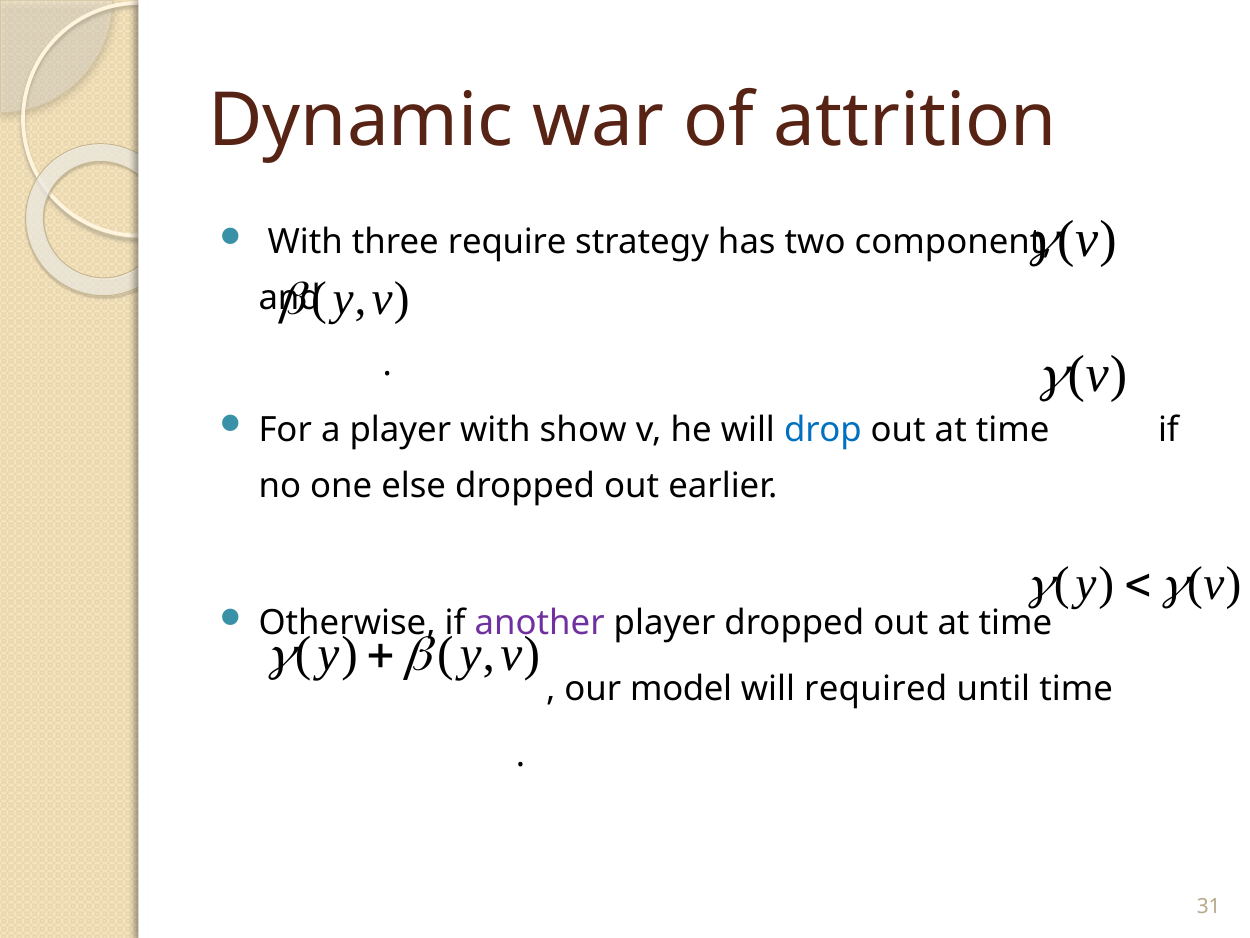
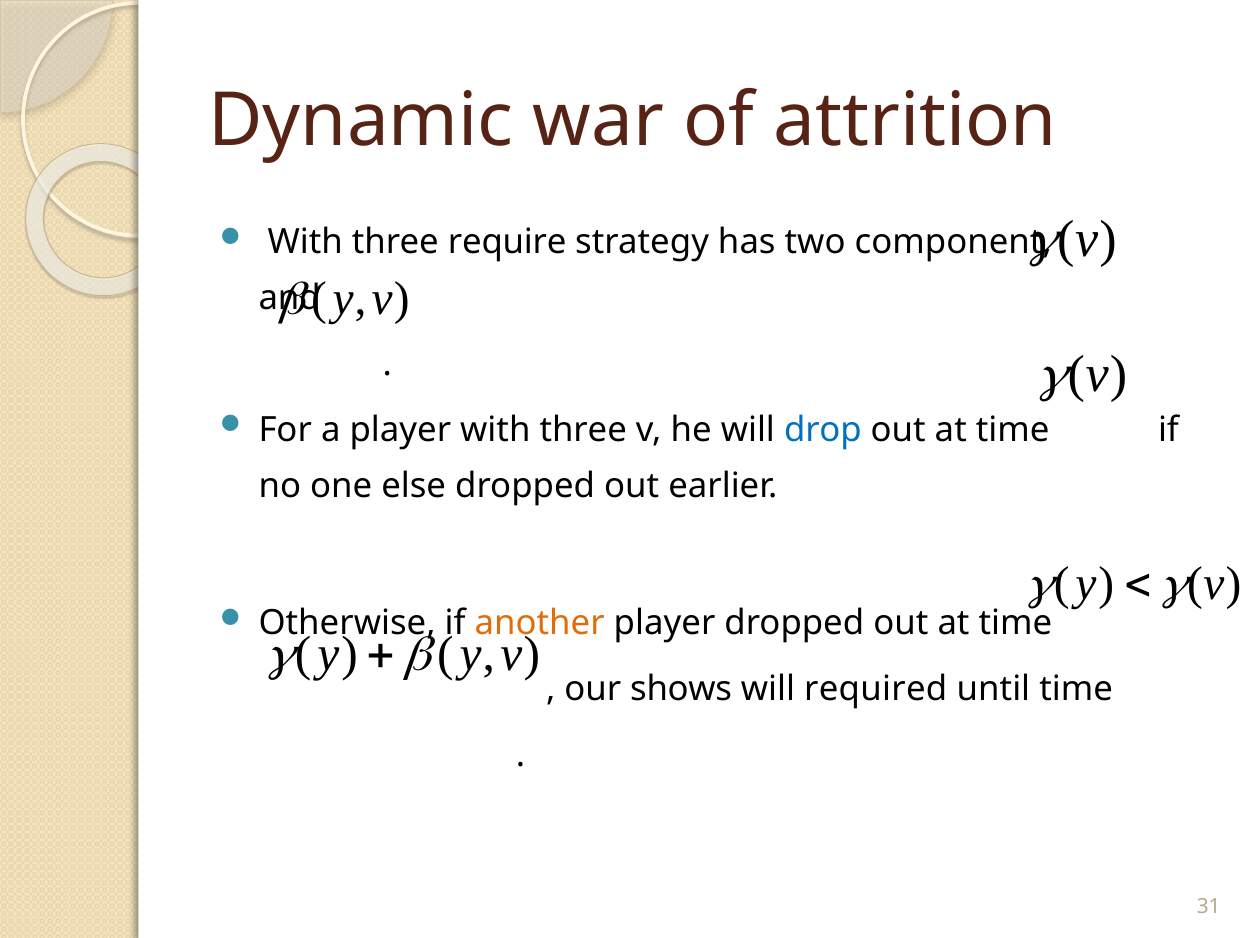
player with show: show -> three (583, 429)
another colour: purple -> orange (540, 623)
model: model -> shows (681, 689)
